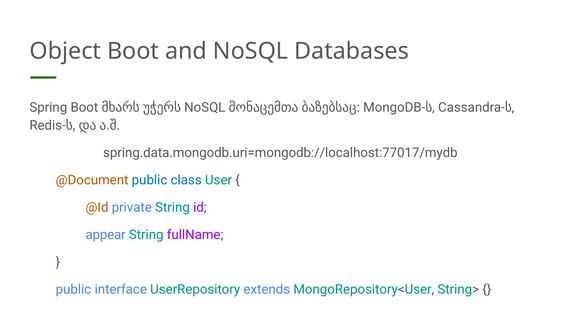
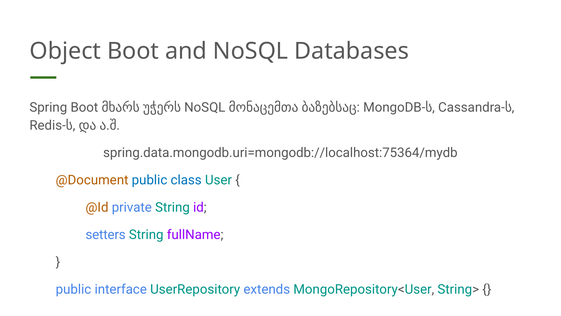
spring.data.mongodb.uri=mongodb://localhost:77017/mydb: spring.data.mongodb.uri=mongodb://localhost:77017/mydb -> spring.data.mongodb.uri=mongodb://localhost:75364/mydb (280, 153)
appear: appear -> setters (106, 234)
